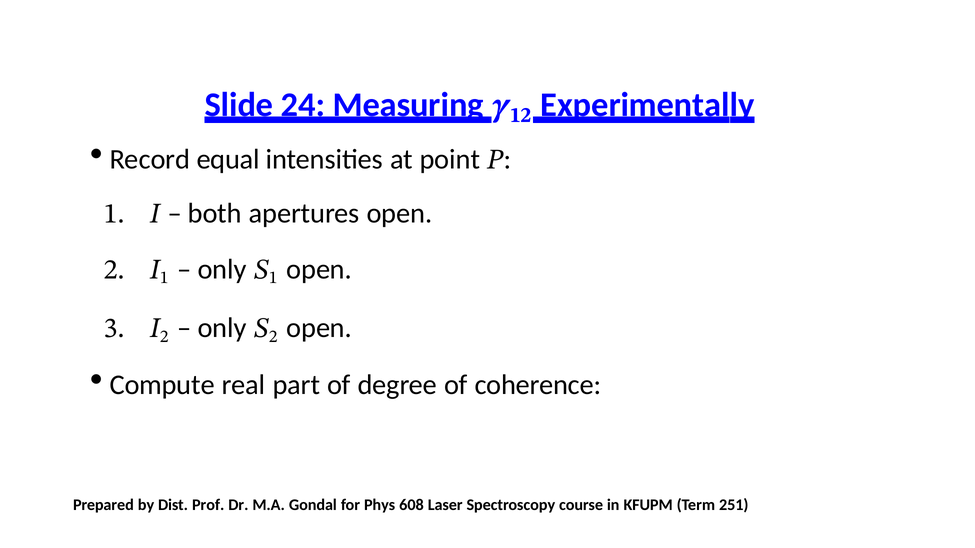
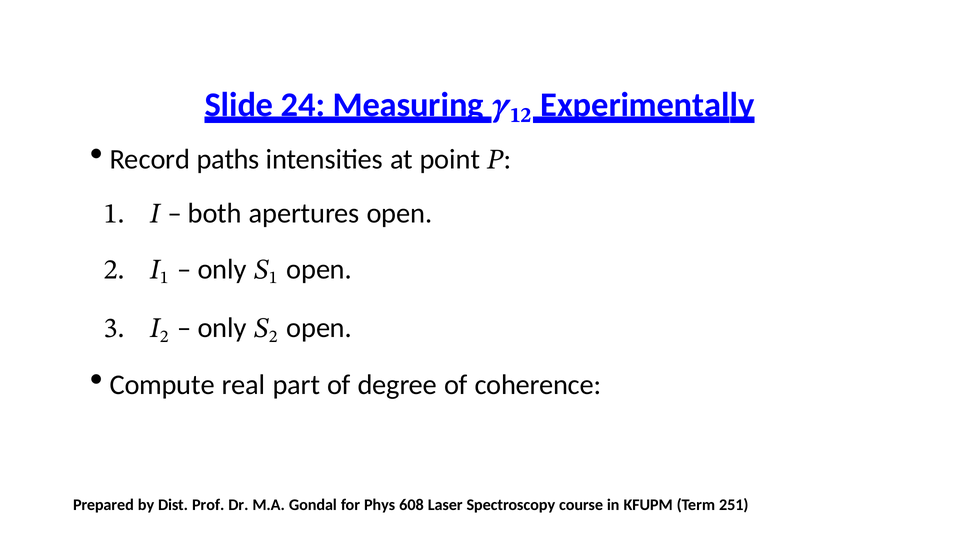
equal: equal -> paths (228, 159)
